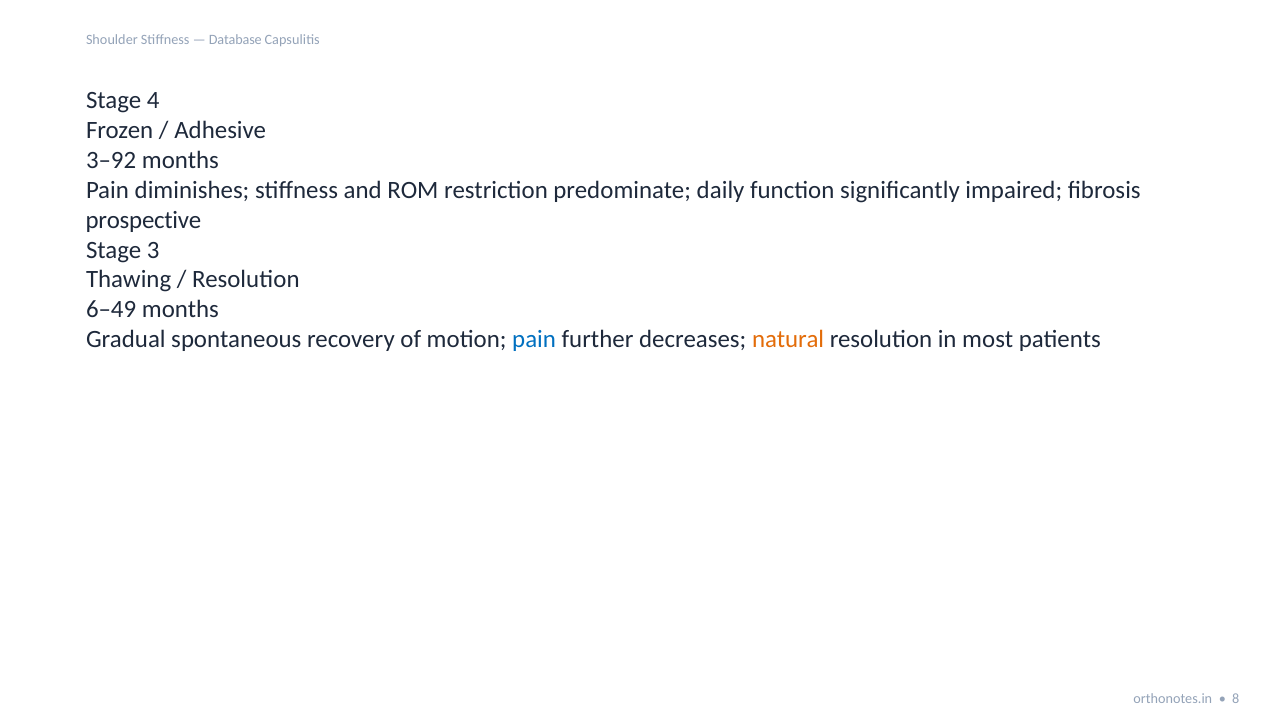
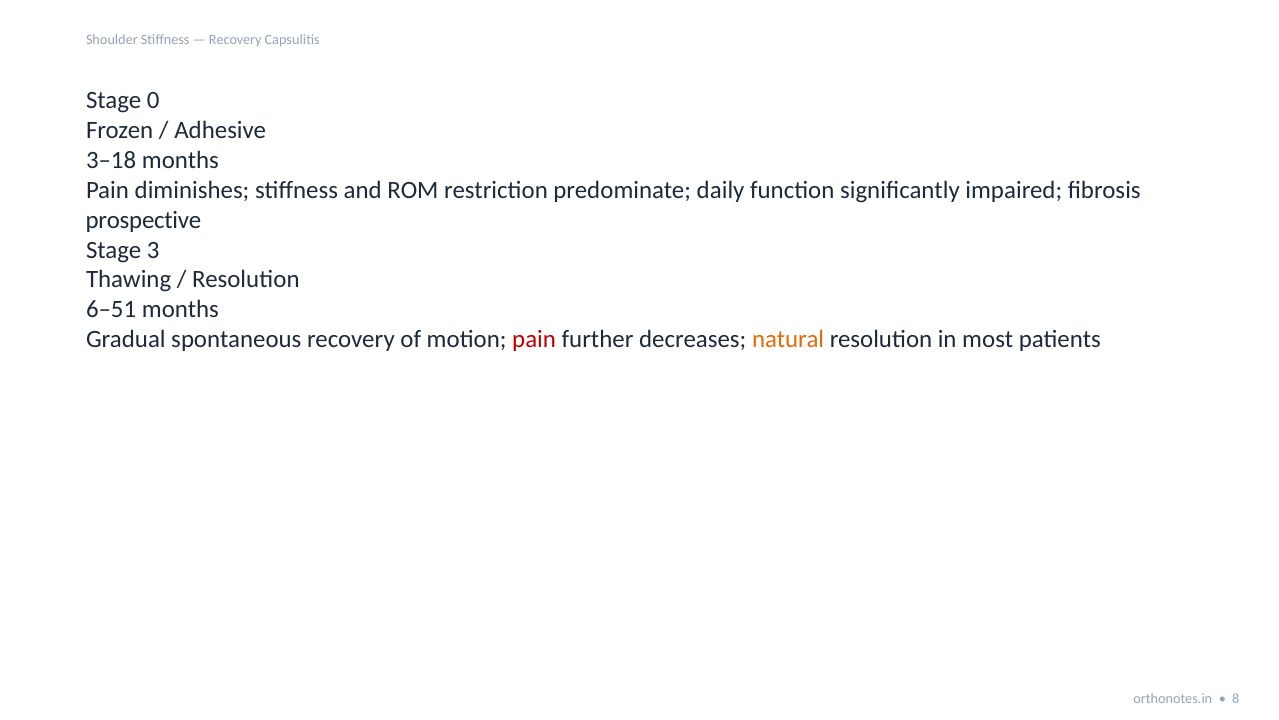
Database: Database -> Recovery (235, 40)
4: 4 -> 0 (153, 100)
3–92: 3–92 -> 3–18 (111, 160)
6–49: 6–49 -> 6–51 (111, 309)
pain colour: blue -> red (534, 339)
